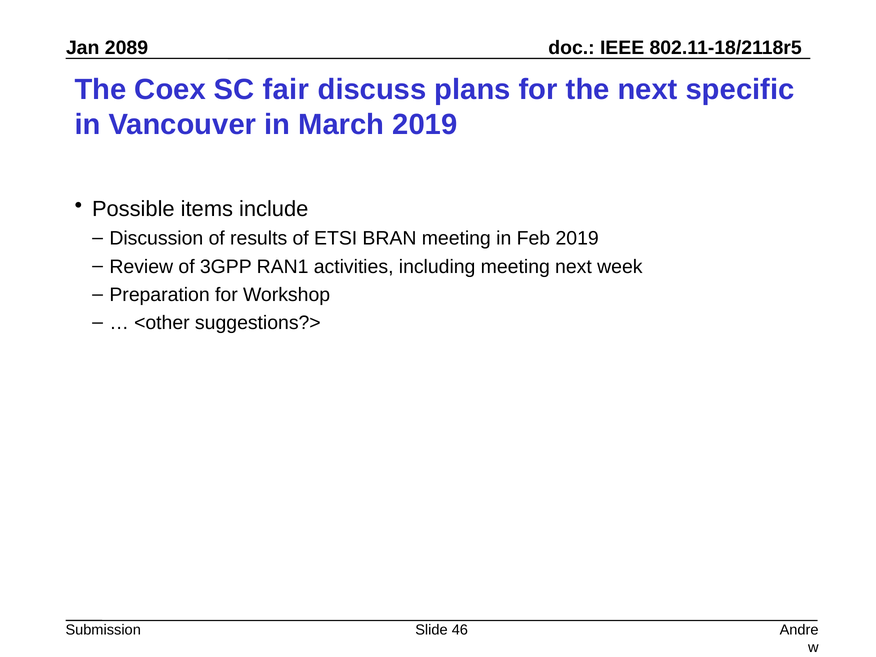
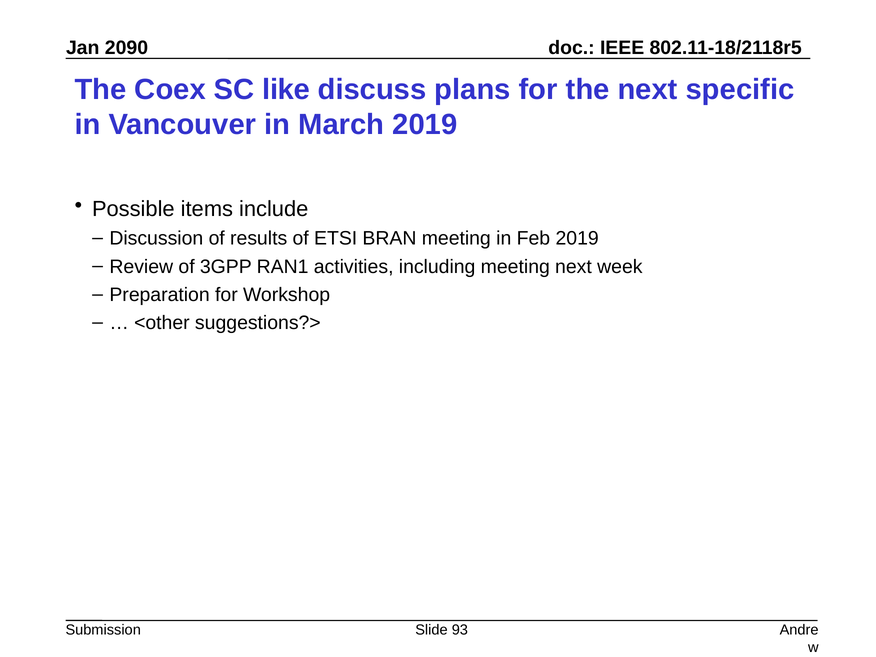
2089: 2089 -> 2090 (126, 48)
fair: fair -> like (286, 90)
46: 46 -> 93 (460, 630)
